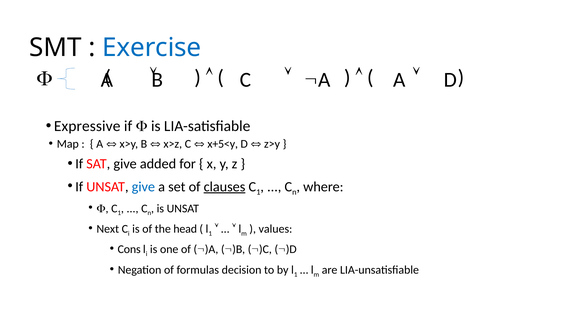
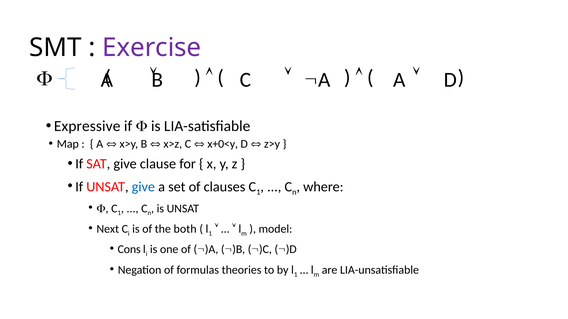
Exercise colour: blue -> purple (152, 48)
x+5<y: x+5<y -> x+0<y (223, 144)
added: added -> clause (158, 164)
clauses underline: present -> none (225, 187)
head: head -> both (185, 229)
values: values -> model (275, 229)
decision: decision -> theories (242, 270)
